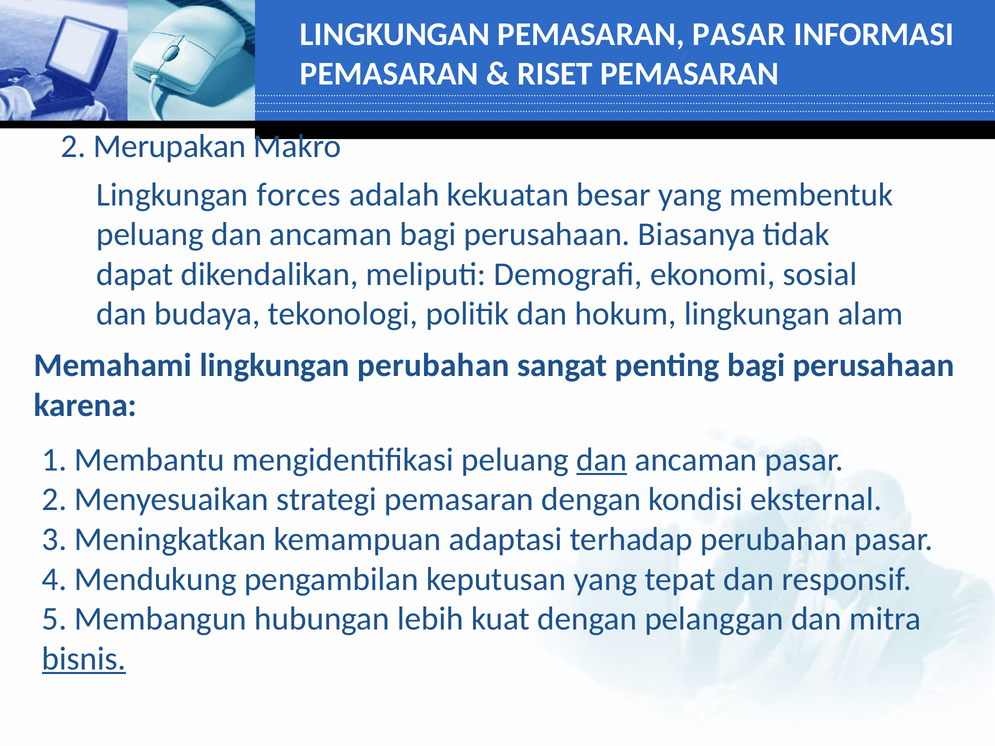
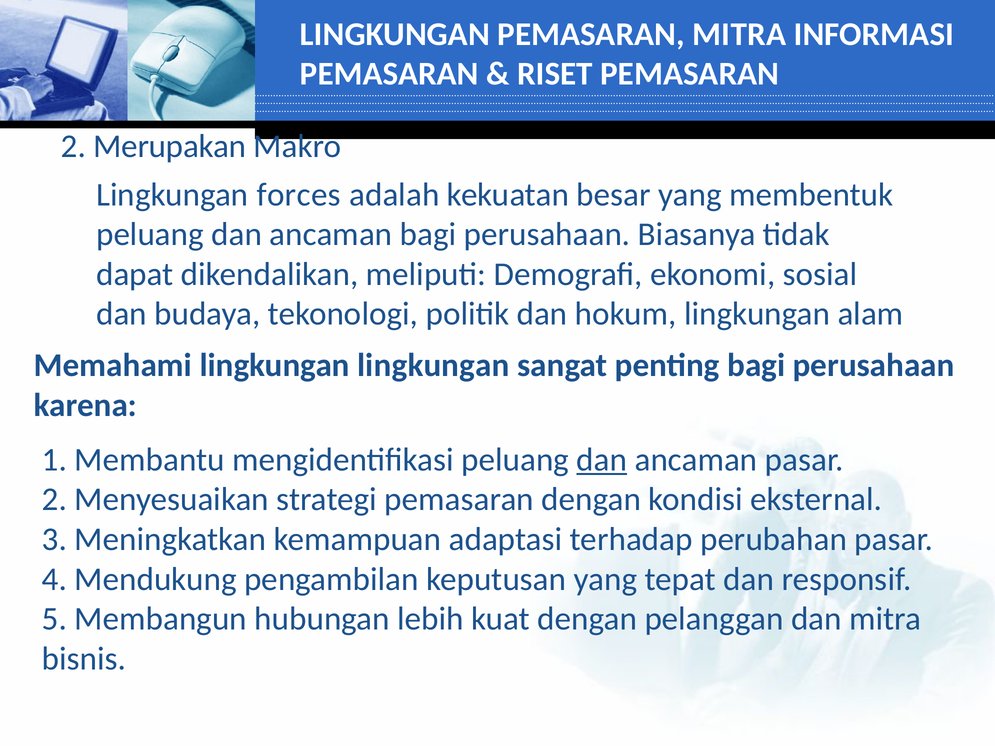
PEMASARAN PASAR: PASAR -> MITRA (739, 34)
lingkungan perubahan: perubahan -> lingkungan (433, 365)
bisnis underline: present -> none (84, 659)
